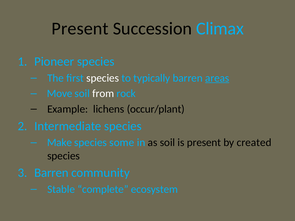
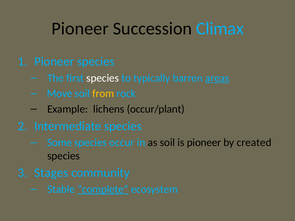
Present: Present -> Pioneer (80, 29)
from colour: white -> yellow (103, 94)
Make: Make -> Some (59, 143)
some: some -> occur (122, 143)
is present: present -> pioneer (204, 143)
Barren: Barren -> Stages (51, 173)
complete underline: none -> present (103, 189)
